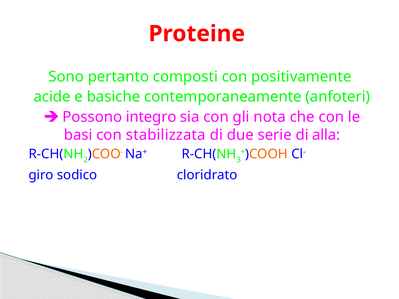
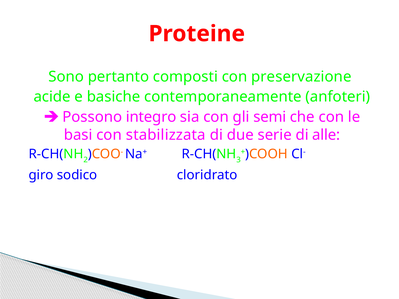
positivamente: positivamente -> preservazione (301, 77)
nota: nota -> semi (270, 117)
alla: alla -> alle (326, 135)
